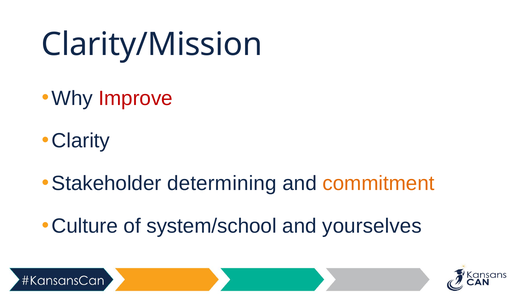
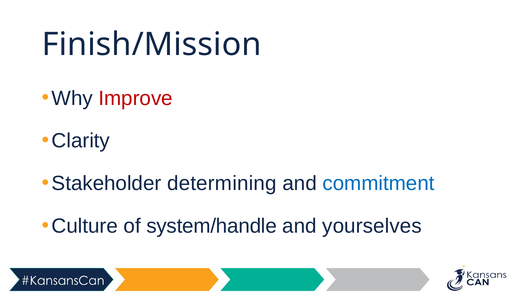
Clarity/Mission: Clarity/Mission -> Finish/Mission (152, 45)
commitment colour: orange -> blue (379, 184)
system/school: system/school -> system/handle (212, 226)
